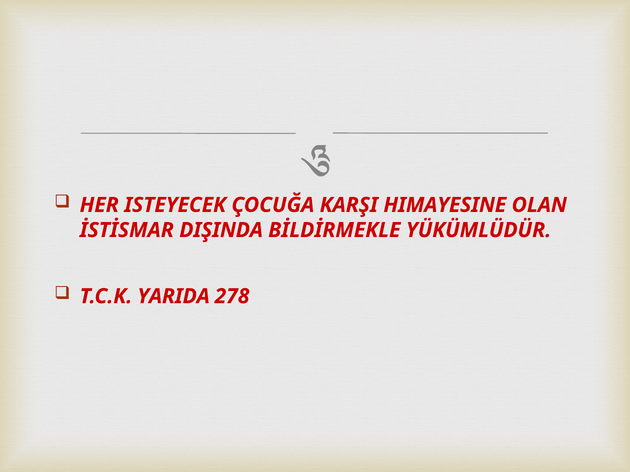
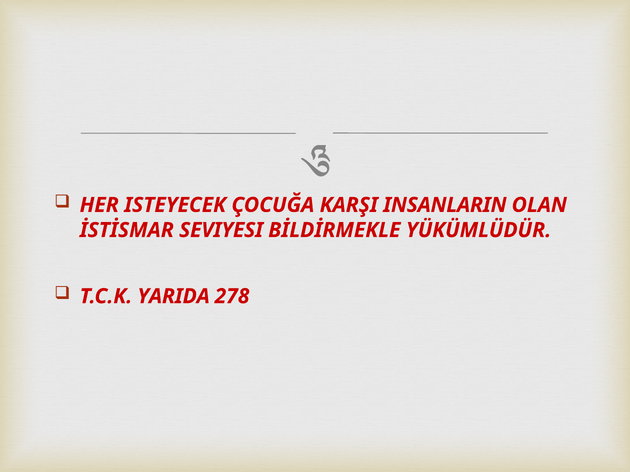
HIMAYESINE: HIMAYESINE -> INSANLARIN (445, 205)
DIŞINDA: DIŞINDA -> SEVIYESI (221, 230)
